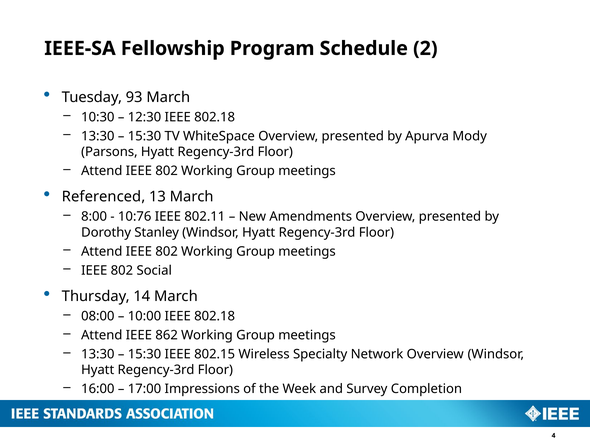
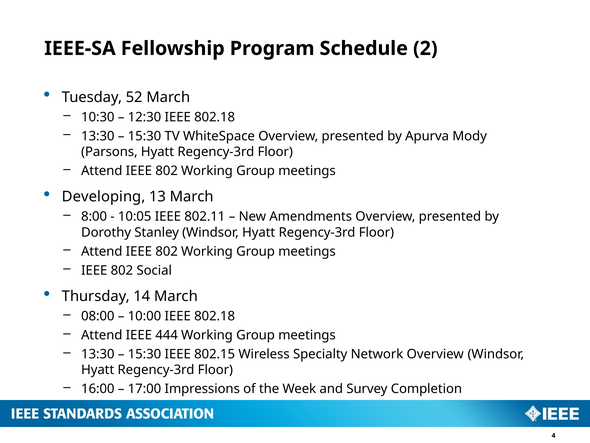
93: 93 -> 52 (134, 97)
Referenced: Referenced -> Developing (104, 197)
10:76: 10:76 -> 10:05 (135, 216)
862: 862 -> 444 (167, 335)
